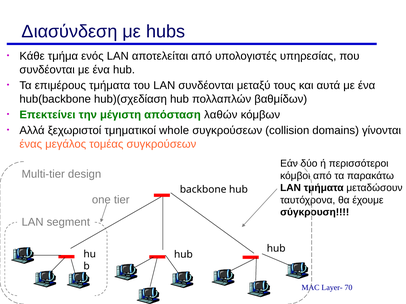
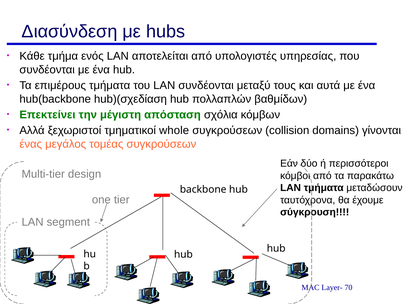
λαθών: λαθών -> σχόλια (221, 115)
